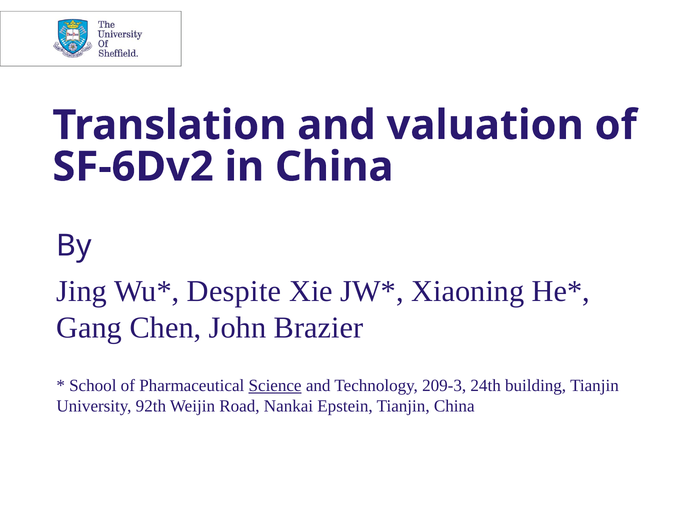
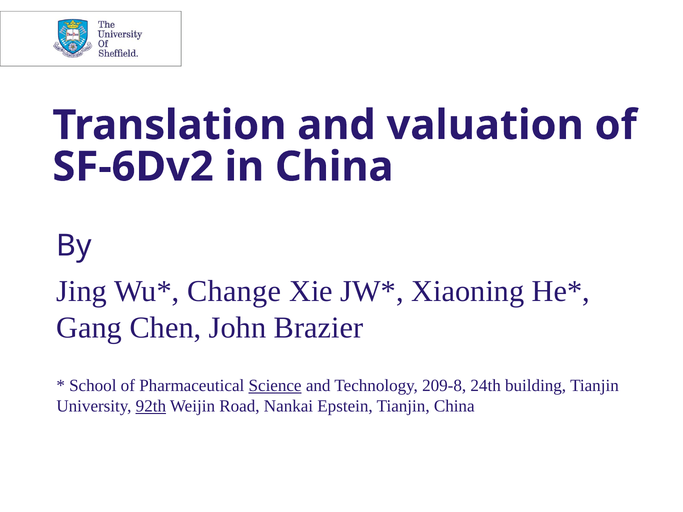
Despite: Despite -> Change (234, 291)
209-3: 209-3 -> 209-8 (444, 386)
92th underline: none -> present (151, 407)
